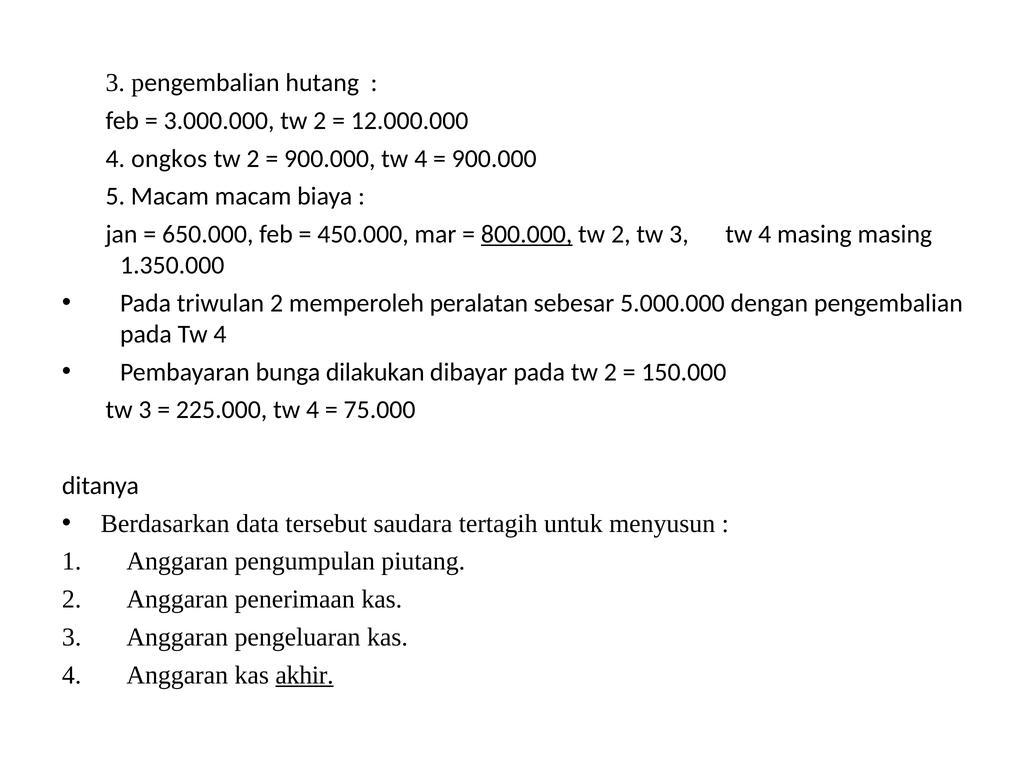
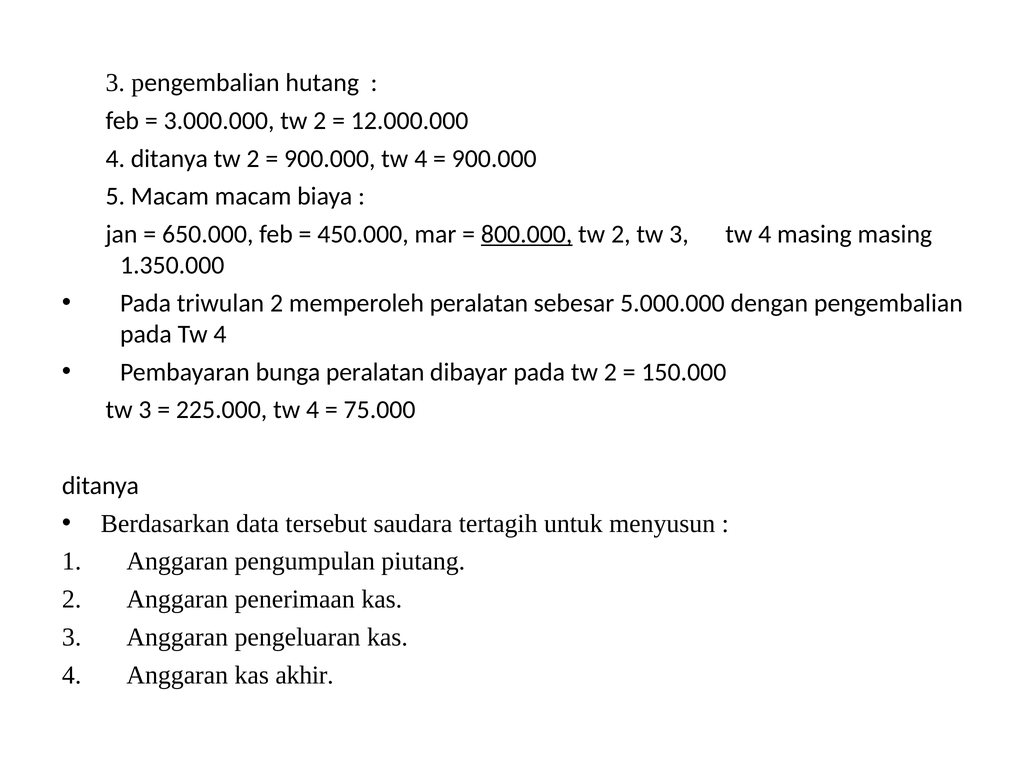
4 ongkos: ongkos -> ditanya (169, 158)
bunga dilakukan: dilakukan -> peralatan (375, 372)
akhir underline: present -> none (305, 675)
